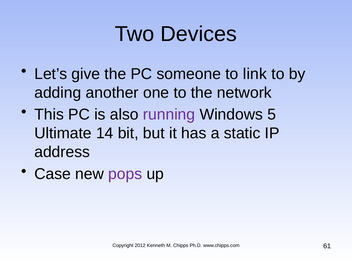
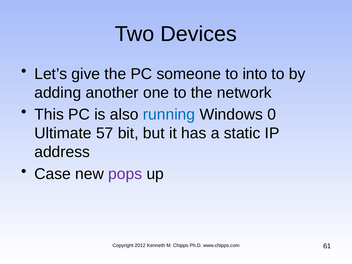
link: link -> into (255, 74)
running colour: purple -> blue (169, 115)
5: 5 -> 0 (272, 115)
14: 14 -> 57 (105, 133)
